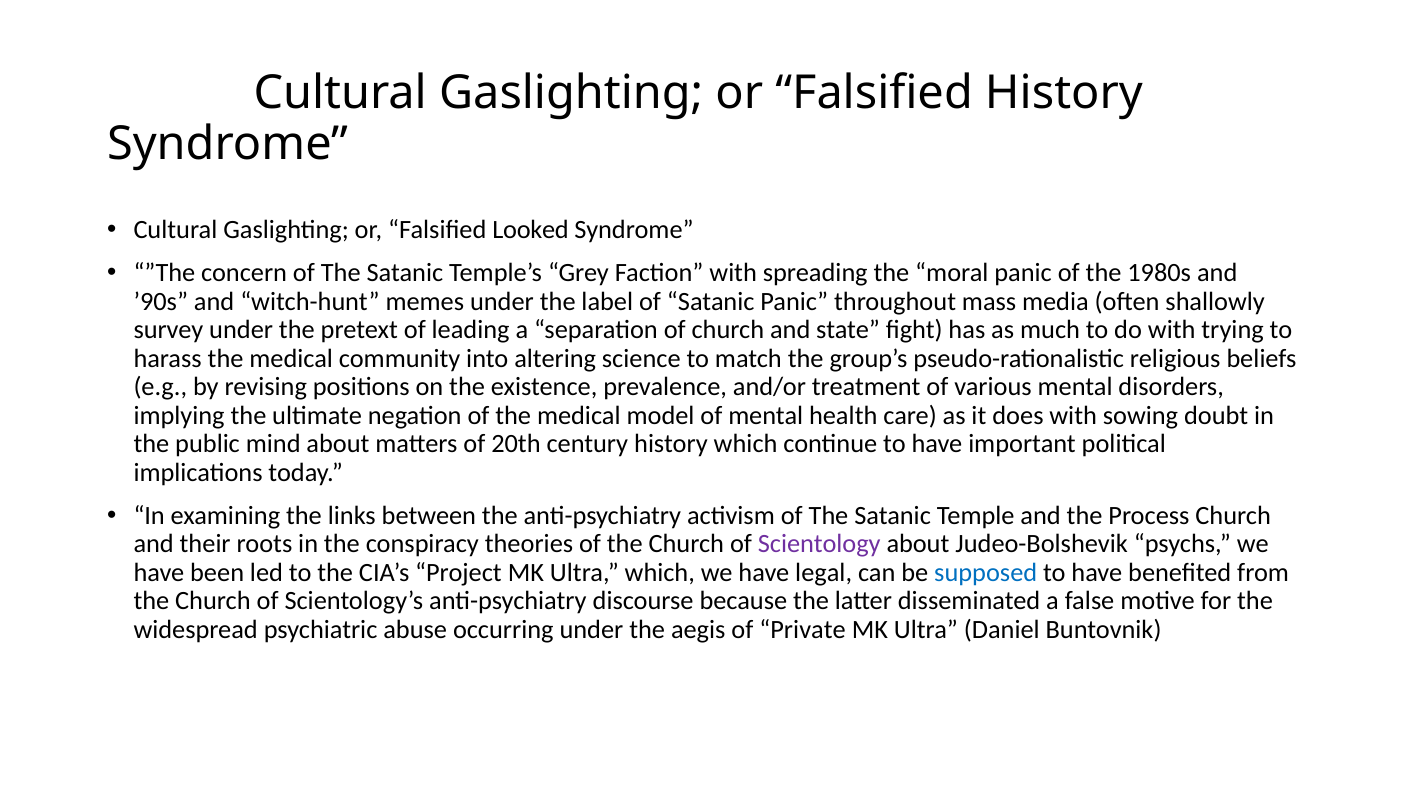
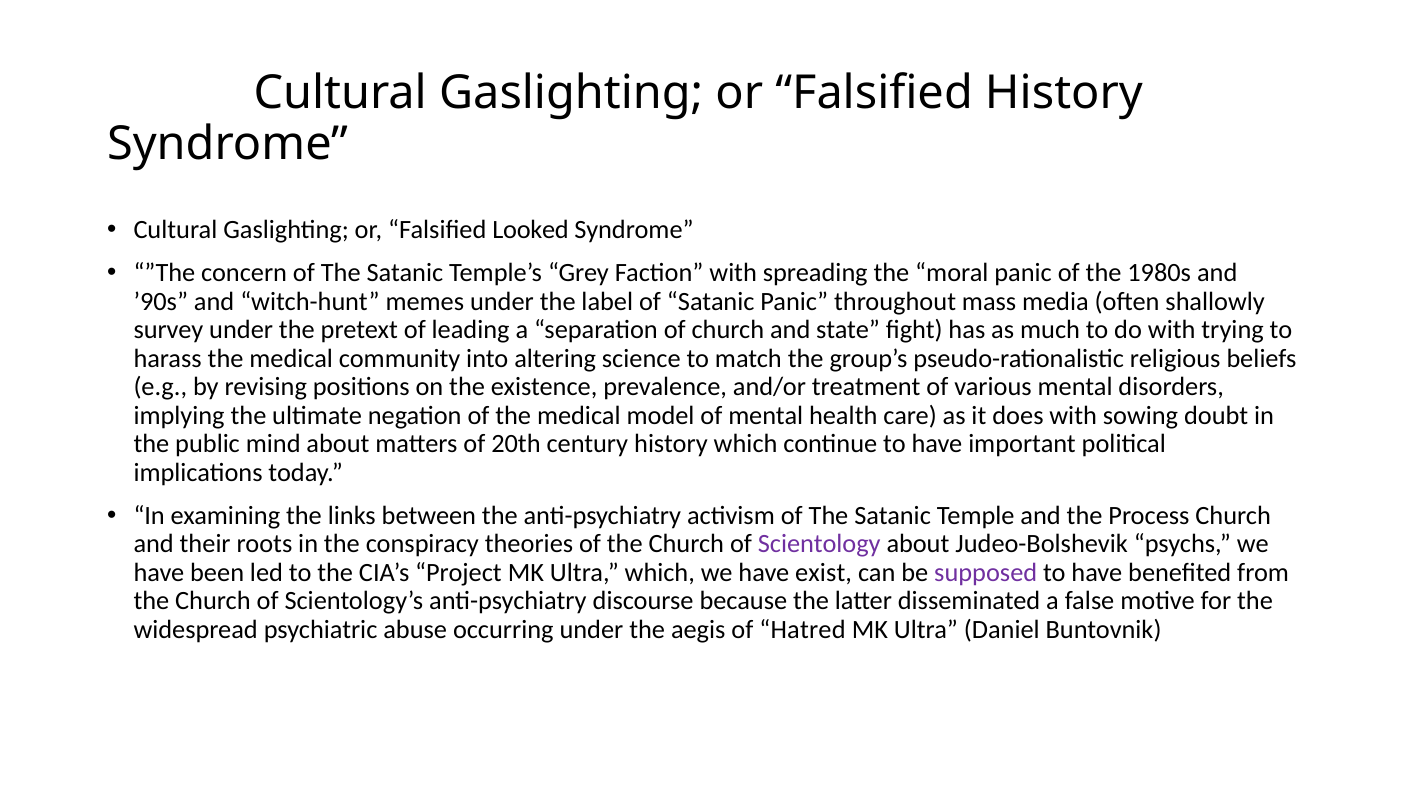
legal: legal -> exist (824, 572)
supposed colour: blue -> purple (986, 572)
Private: Private -> Hatred (802, 629)
